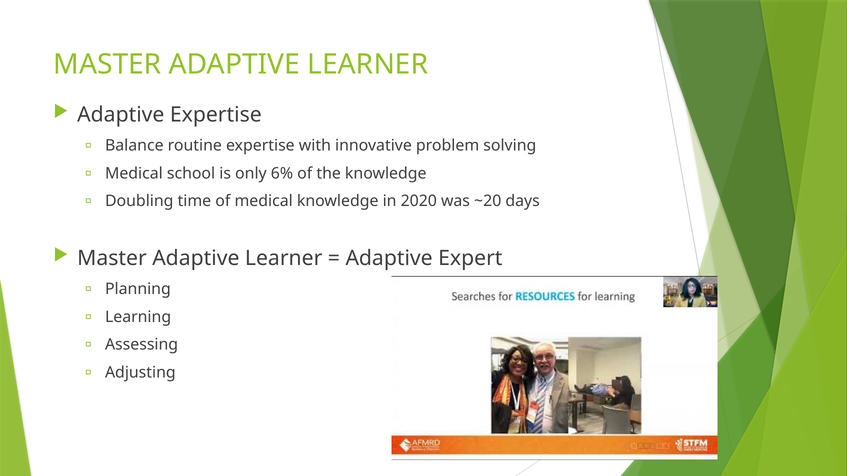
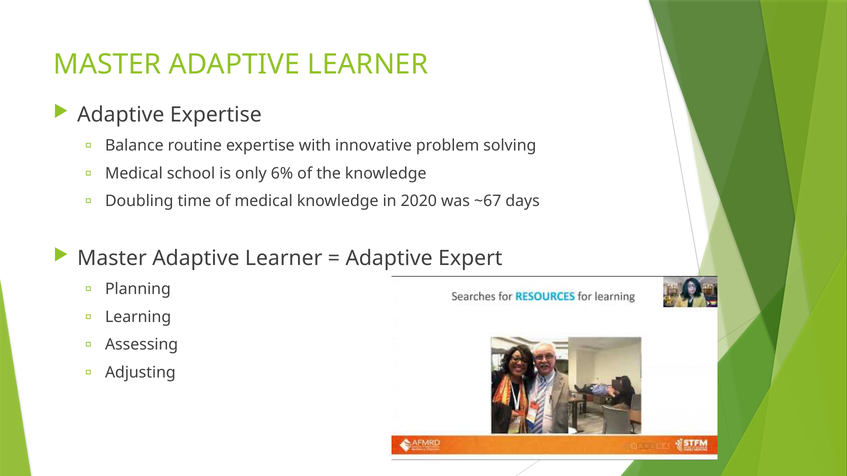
~20: ~20 -> ~67 (488, 201)
